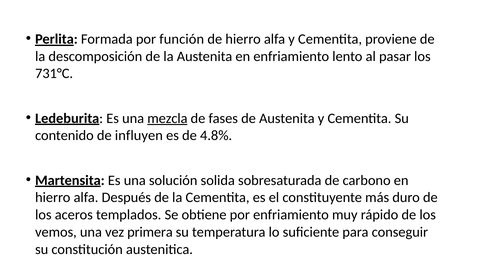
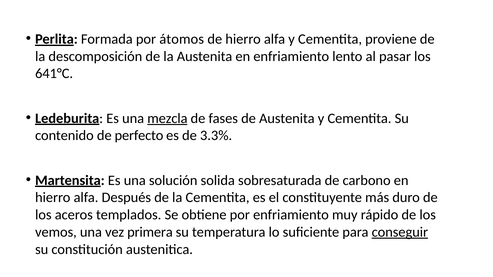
función: función -> átomos (182, 39)
731°C: 731°C -> 641°C (54, 74)
influyen: influyen -> perfecto (139, 136)
4.8%: 4.8% -> 3.3% (216, 136)
conseguir underline: none -> present (400, 232)
